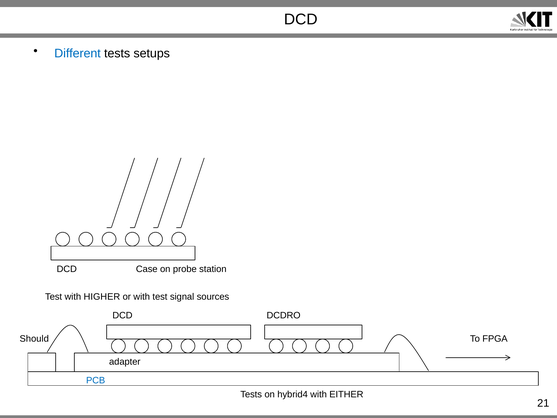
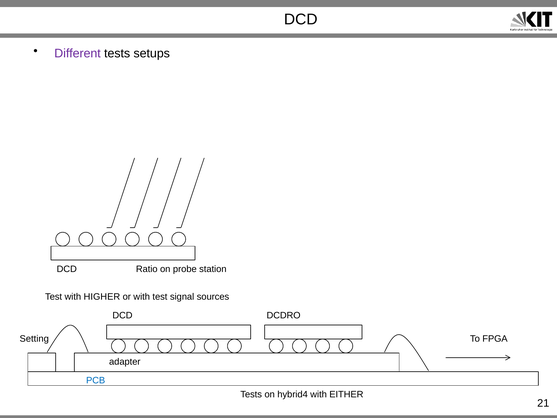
Different colour: blue -> purple (78, 53)
Case: Case -> Ratio (147, 269)
Should: Should -> Setting (34, 338)
